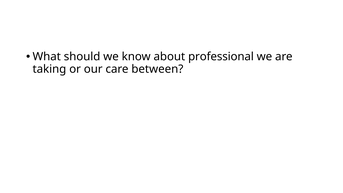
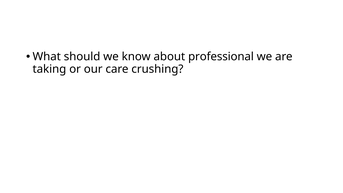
between: between -> crushing (157, 69)
